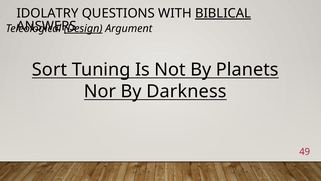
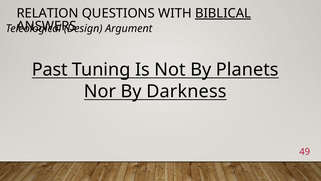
IDOLATRY: IDOLATRY -> RELATION (48, 13)
Design underline: present -> none (83, 28)
Sort: Sort -> Past (50, 70)
